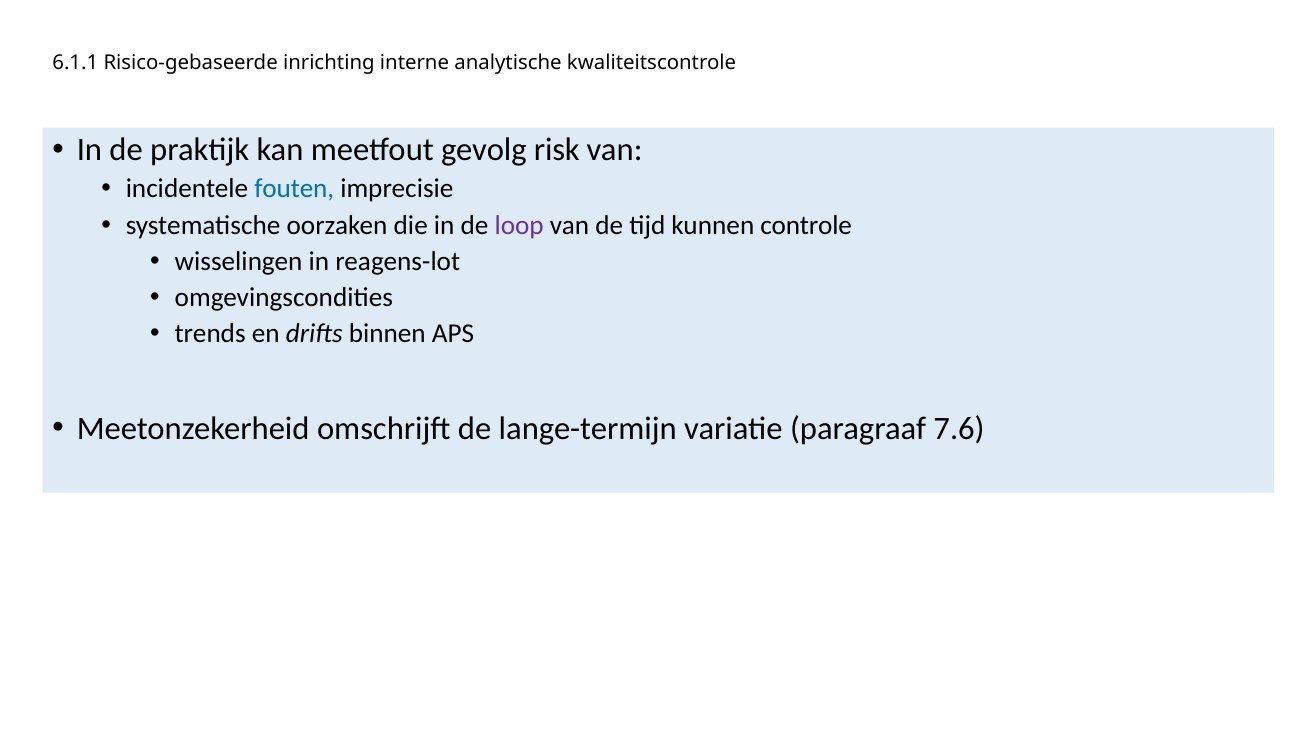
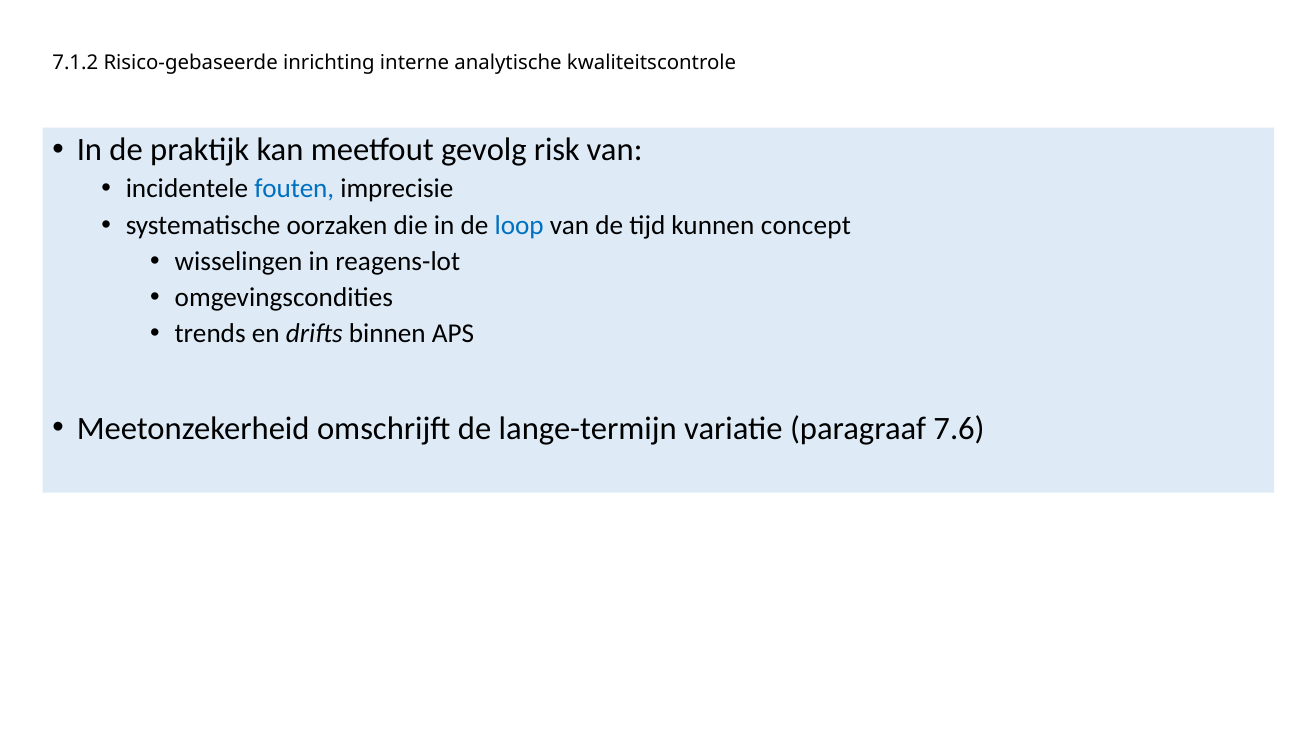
6.1.1: 6.1.1 -> 7.1.2 (75, 62)
loop colour: purple -> blue (519, 225)
controle: controle -> concept (806, 225)
